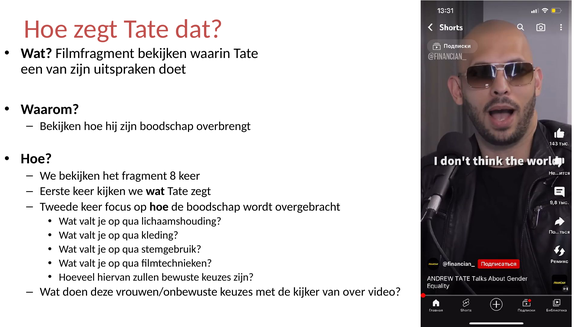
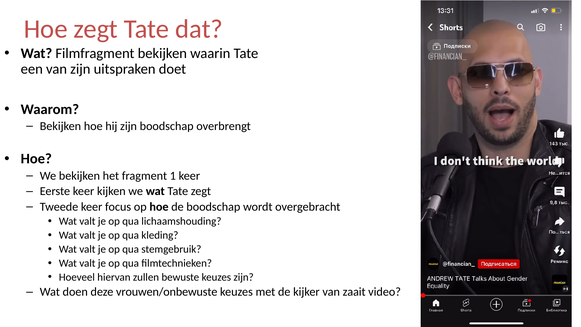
8: 8 -> 1 (173, 176)
over: over -> zaait (354, 292)
